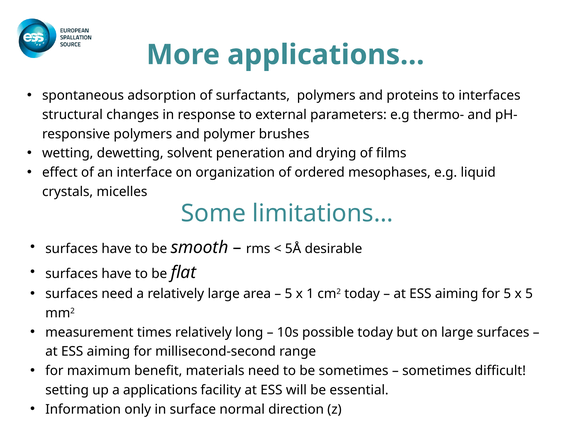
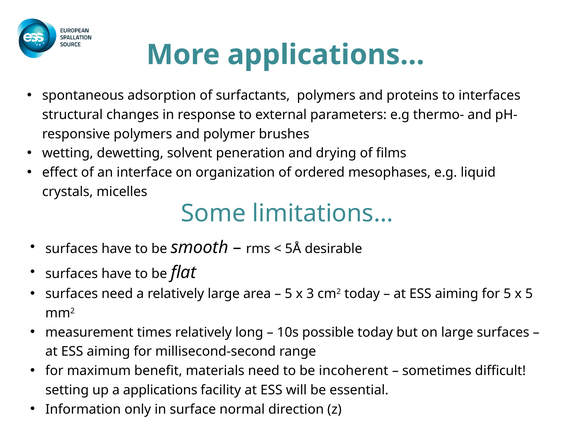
1: 1 -> 3 (310, 294)
be sometimes: sometimes -> incoherent (354, 371)
